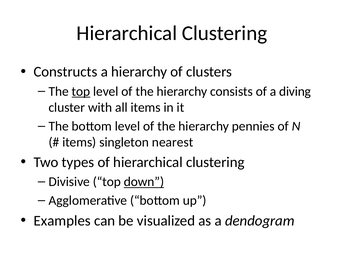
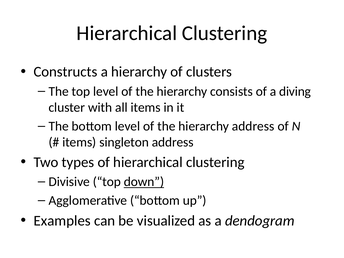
top underline: present -> none (81, 91)
hierarchy pennies: pennies -> address (253, 126)
singleton nearest: nearest -> address (173, 142)
